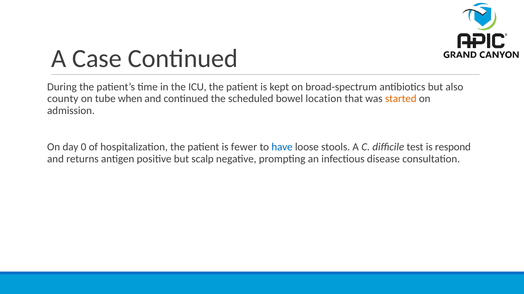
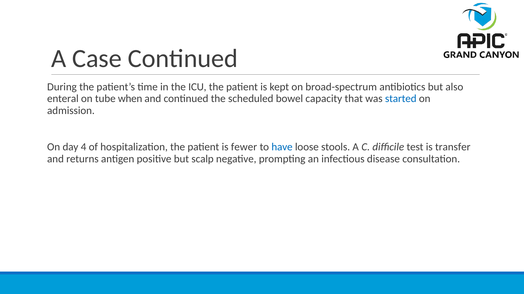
county: county -> enteral (63, 99)
location: location -> capacity (324, 99)
started colour: orange -> blue (401, 99)
0: 0 -> 4 (84, 147)
respond: respond -> transfer (453, 147)
